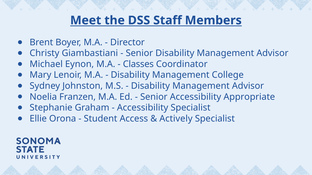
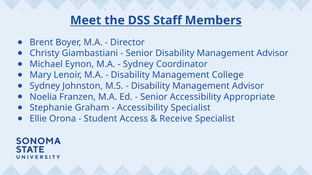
Classes: Classes -> Sydney (138, 64)
Actively: Actively -> Receive (176, 119)
